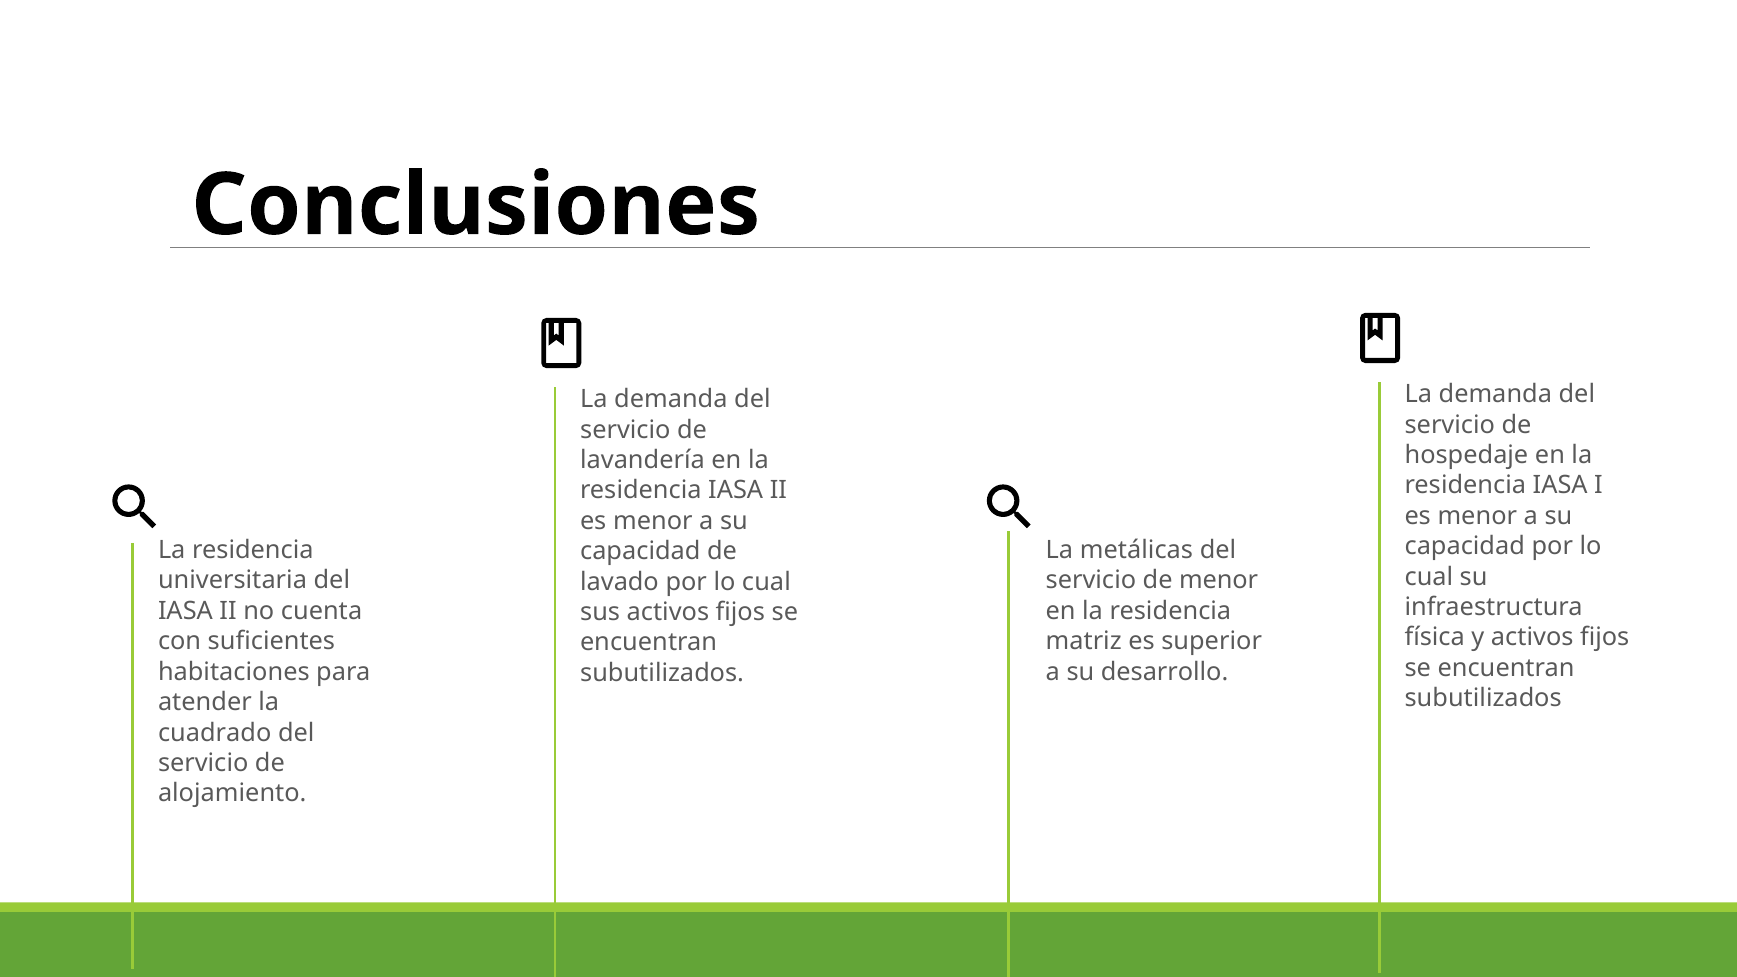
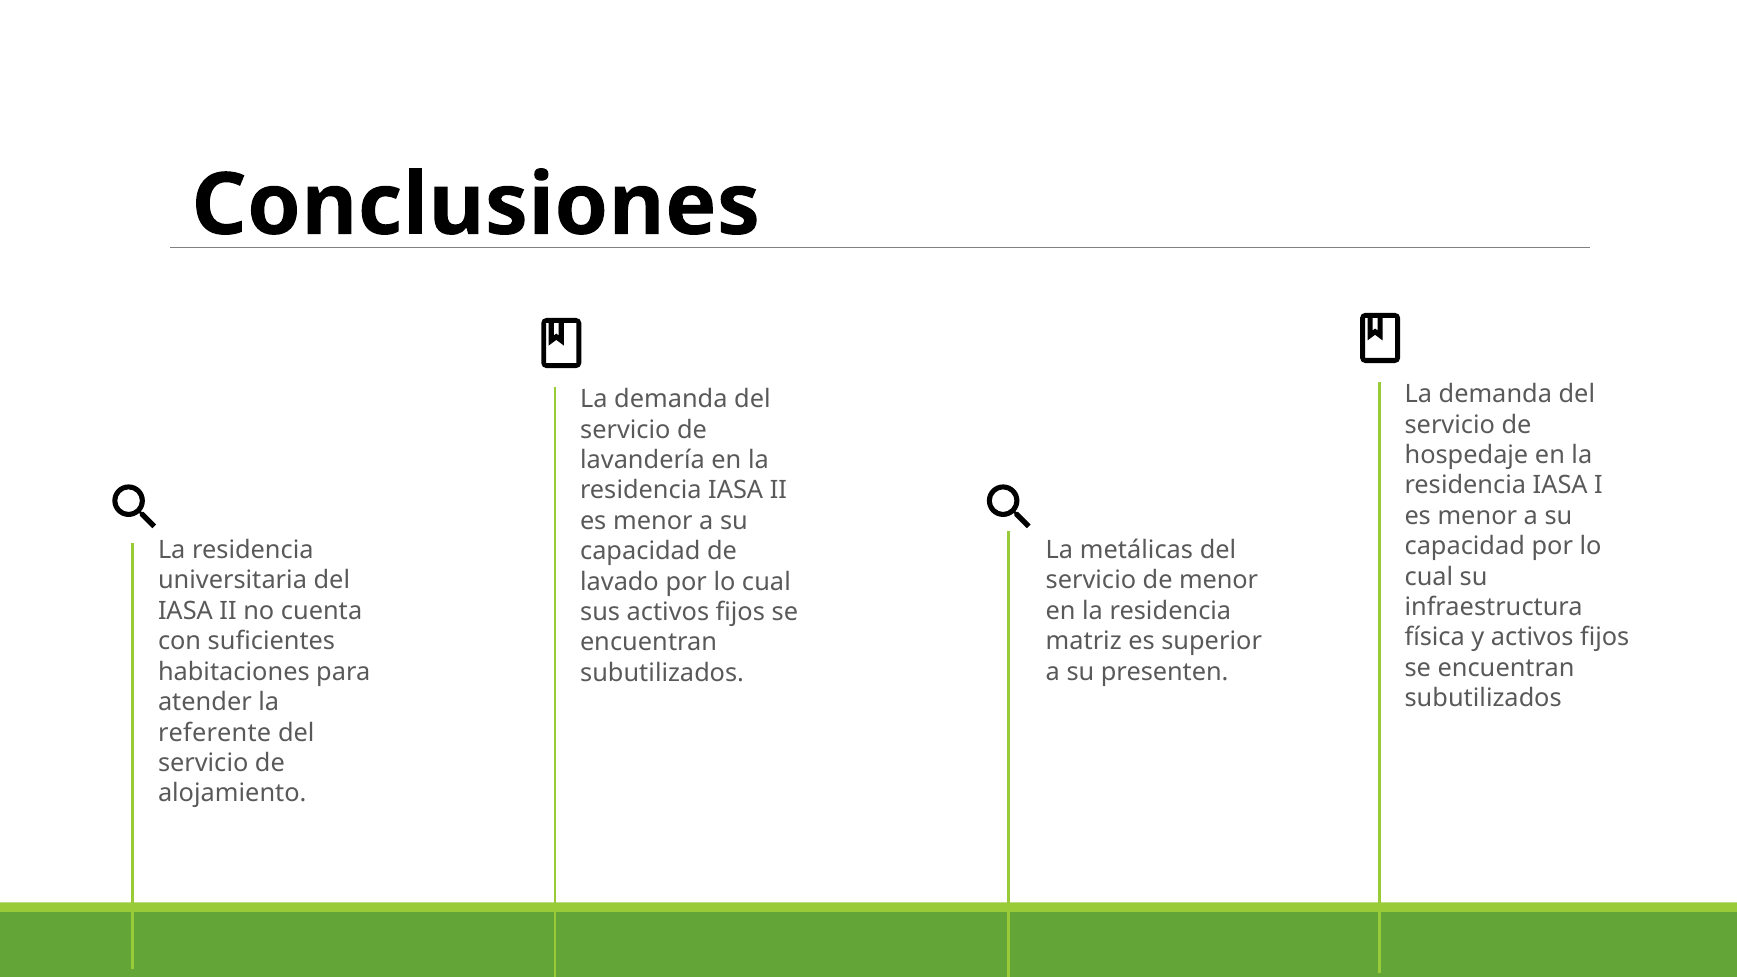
desarrollo: desarrollo -> presenten (1165, 672)
cuadrado: cuadrado -> referente (215, 733)
